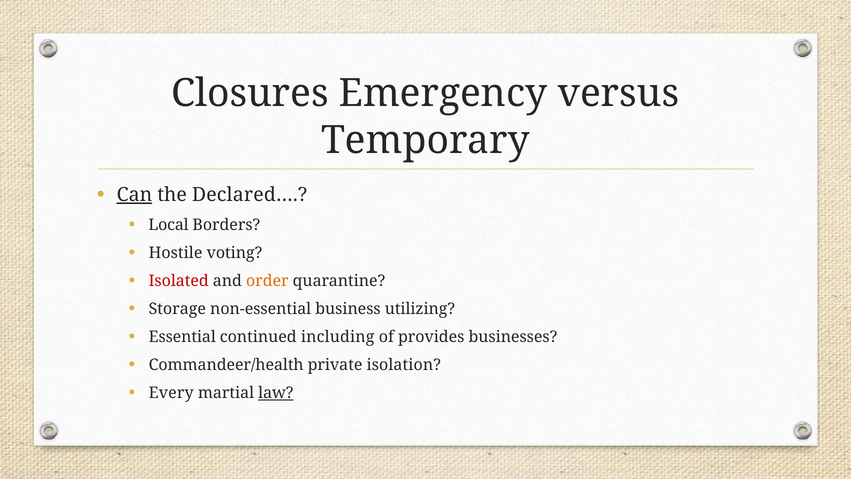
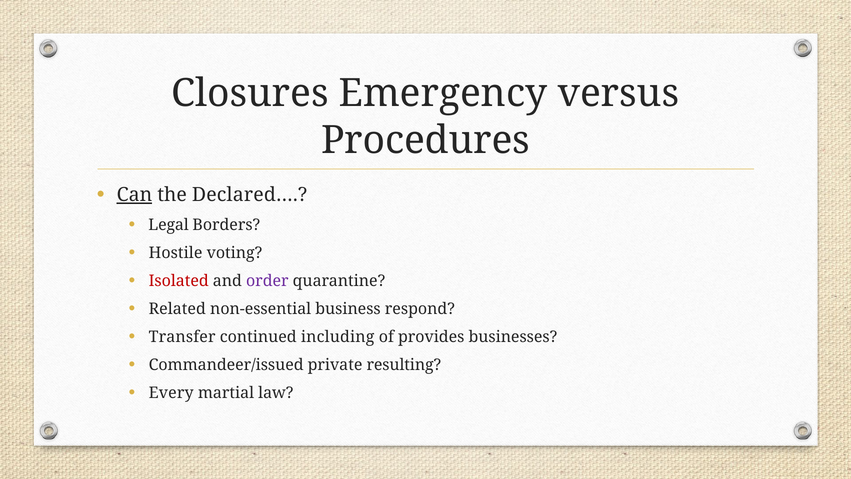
Temporary: Temporary -> Procedures (425, 140)
Local: Local -> Legal (169, 225)
order colour: orange -> purple (267, 281)
Storage: Storage -> Related (177, 309)
utilizing: utilizing -> respond (420, 309)
Essential: Essential -> Transfer (182, 337)
Commandeer/health: Commandeer/health -> Commandeer/issued (226, 365)
isolation: isolation -> resulting (404, 365)
law underline: present -> none (276, 393)
